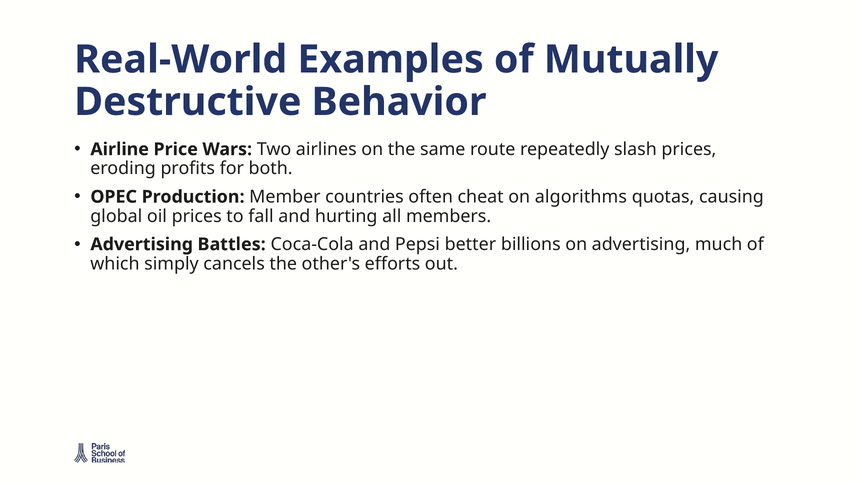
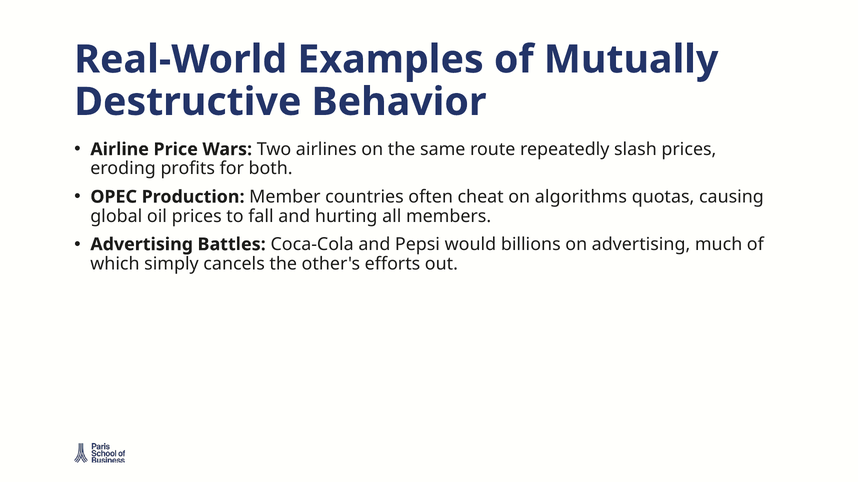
better: better -> would (470, 245)
